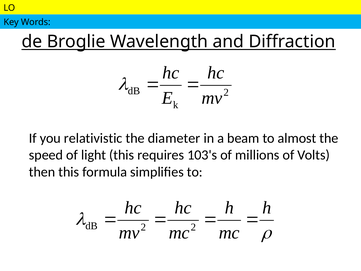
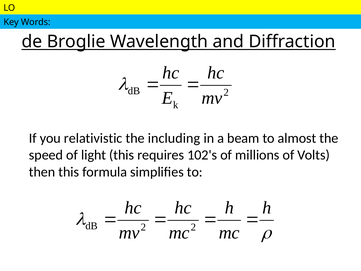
diameter: diameter -> including (174, 138)
103's: 103's -> 102's (202, 155)
